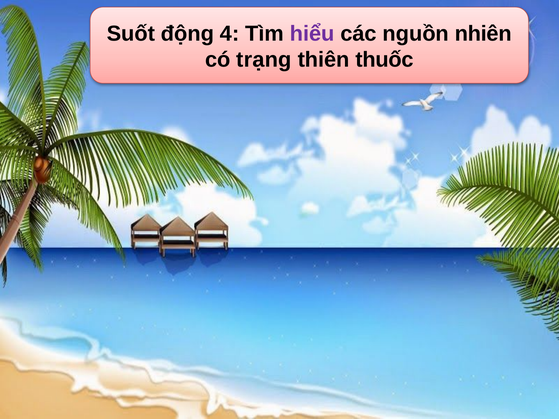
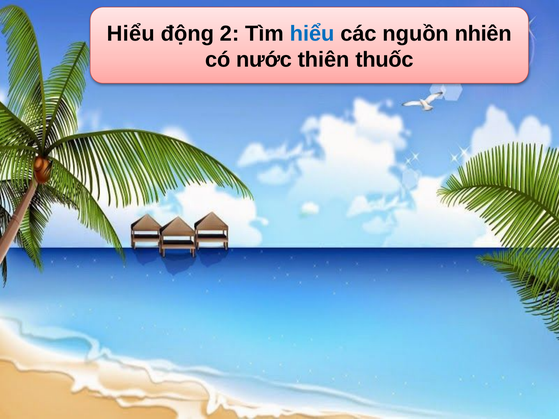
Suốt: Suốt -> Hiểu (131, 34)
4: 4 -> 2 (230, 34)
hiểu colour: purple -> blue (312, 34)
trạng: trạng -> nước (264, 60)
